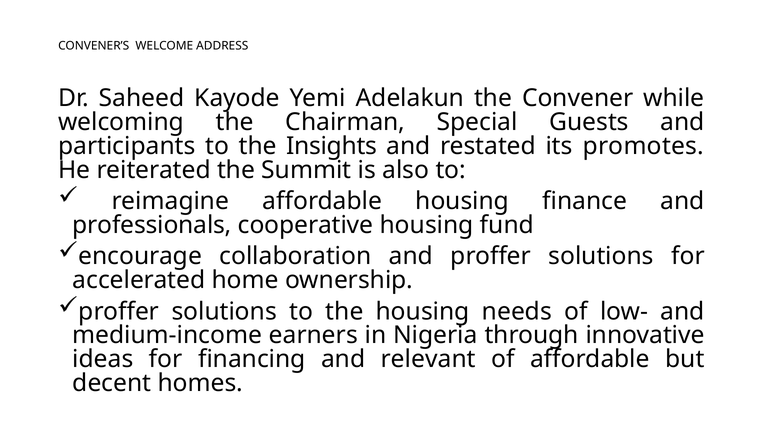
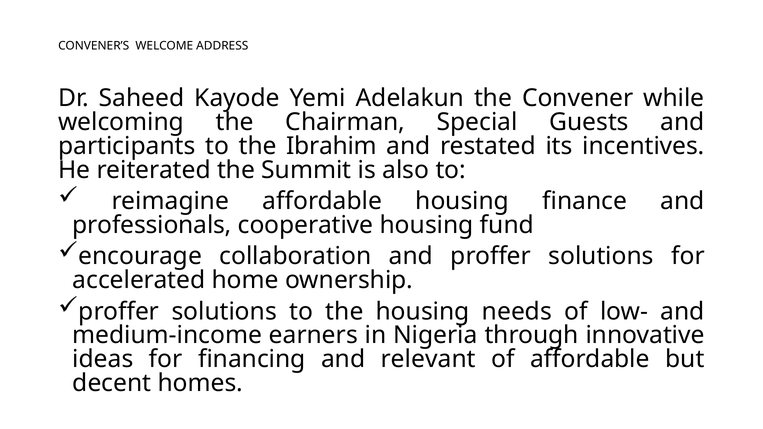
Insights: Insights -> Ibrahim (332, 146)
promotes: promotes -> incentives (643, 146)
